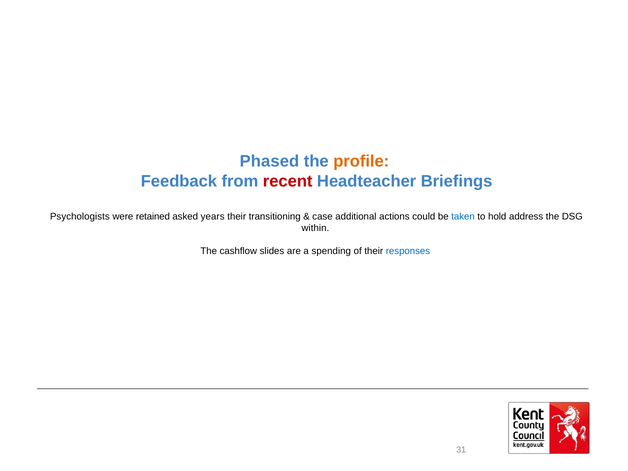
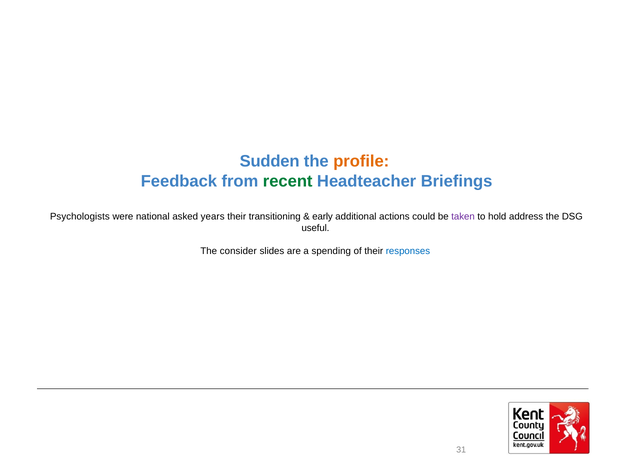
Phased: Phased -> Sudden (270, 161)
recent colour: red -> green (288, 181)
retained: retained -> national (153, 216)
case: case -> early (323, 216)
taken colour: blue -> purple (463, 216)
within: within -> useful (315, 228)
cashflow: cashflow -> consider (238, 251)
